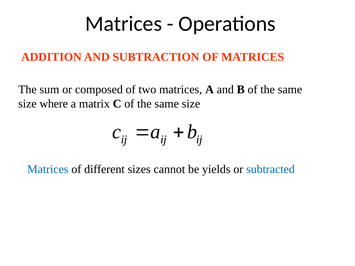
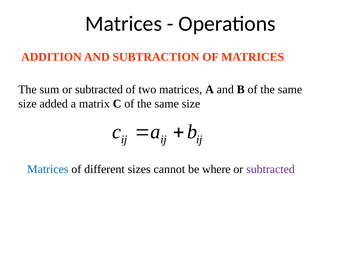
sum or composed: composed -> subtracted (99, 90)
where: where -> added (54, 104)
yields: yields -> where (216, 169)
subtracted colour: blue -> purple (270, 169)
